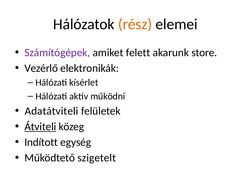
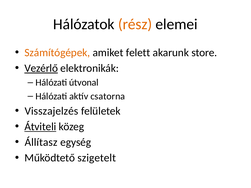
Számítógépek colour: purple -> orange (57, 53)
Vezérlő underline: none -> present (41, 68)
kísérlet: kísérlet -> útvonal (84, 83)
működni: működni -> csatorna (108, 96)
Adatátviteli: Adatátviteli -> Visszajelzés (51, 111)
Indított: Indított -> Állítasz (41, 142)
